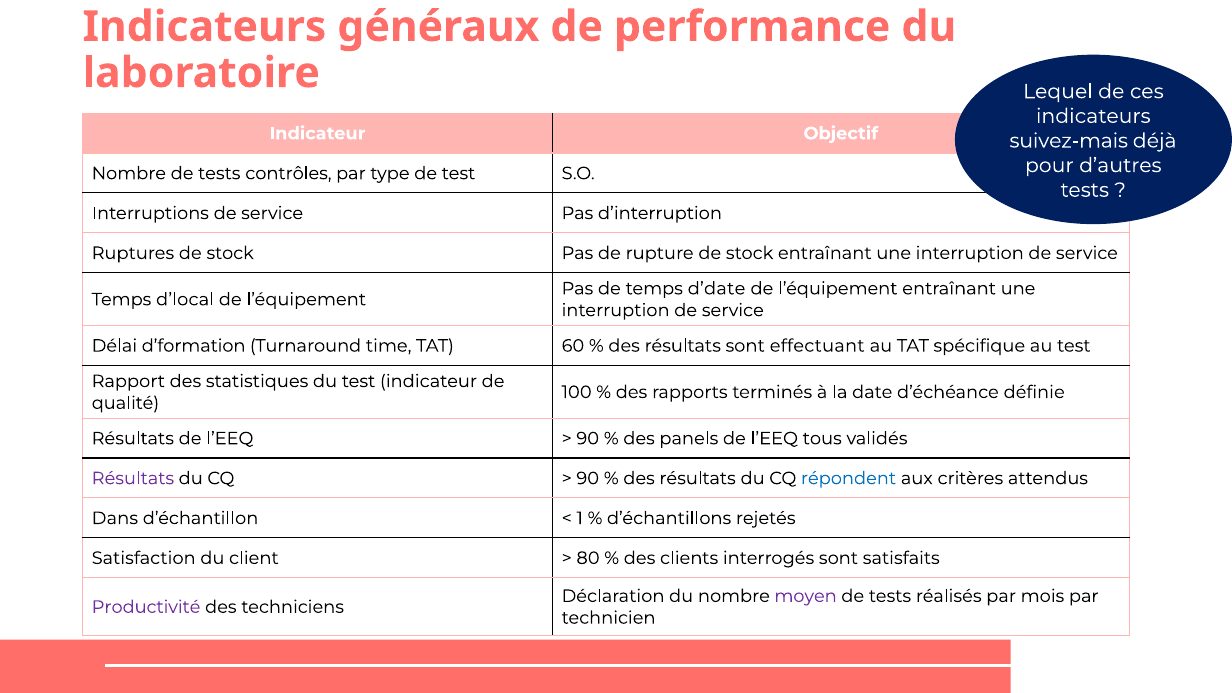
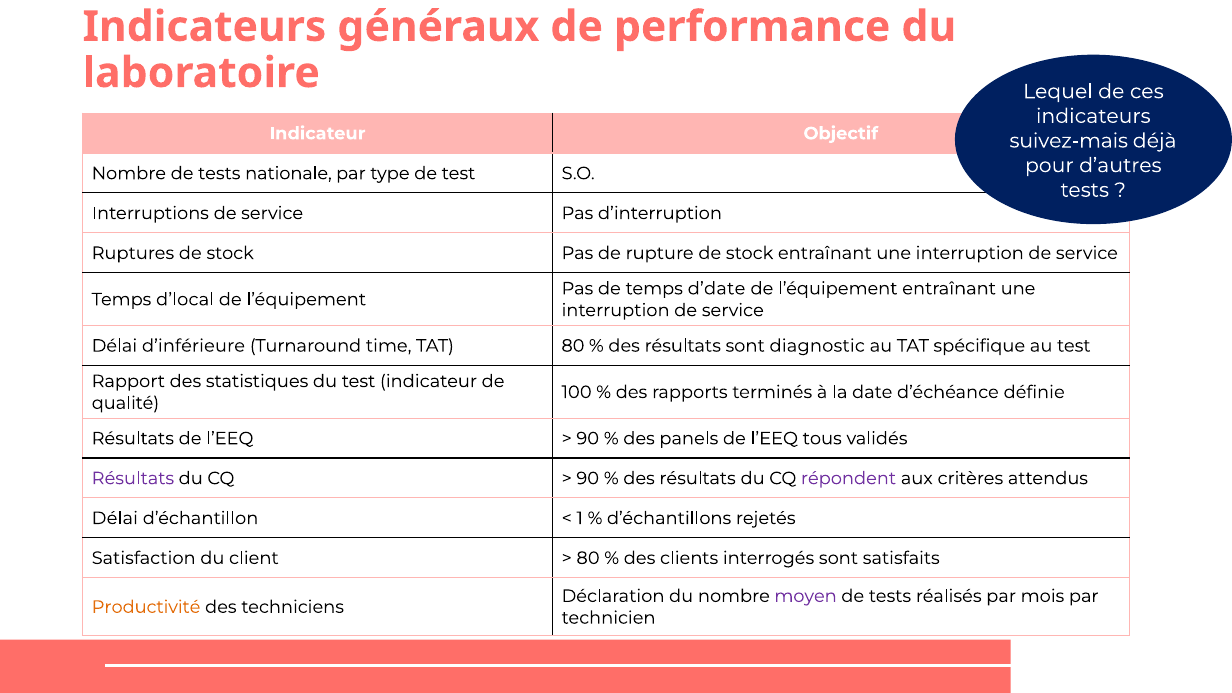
contrôles: contrôles -> nationale (288, 173)
d’formation: d’formation -> d’inférieure (193, 346)
TAT 60: 60 -> 80 (573, 346)
effectuant: effectuant -> diagnostic (817, 346)
répondent colour: blue -> purple (848, 478)
Dans: Dans -> Délai (115, 518)
Productivité colour: purple -> orange (146, 607)
